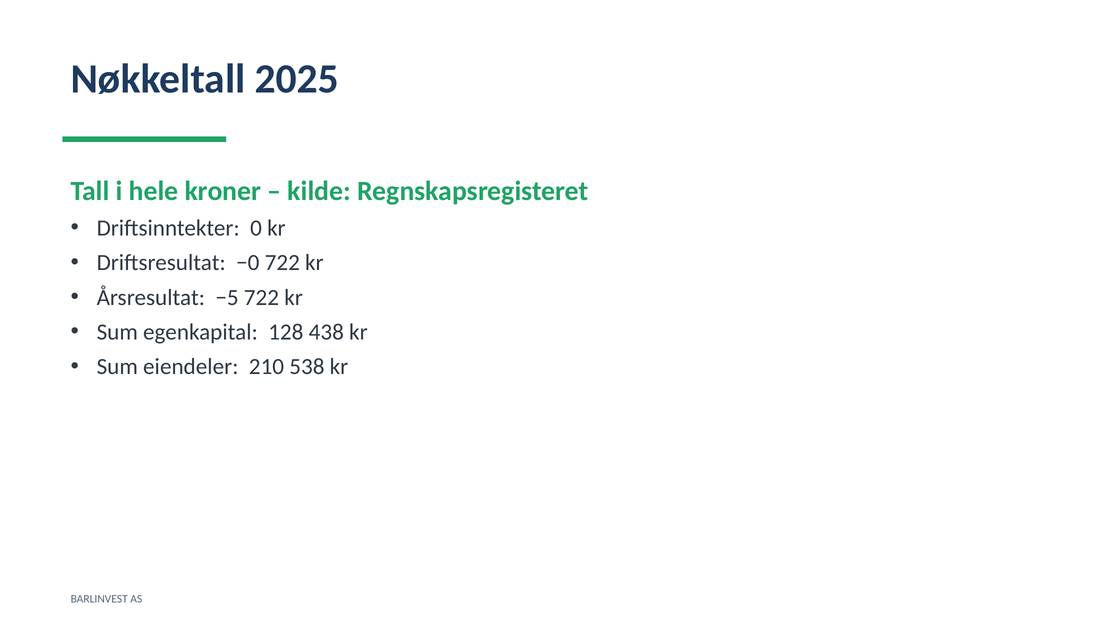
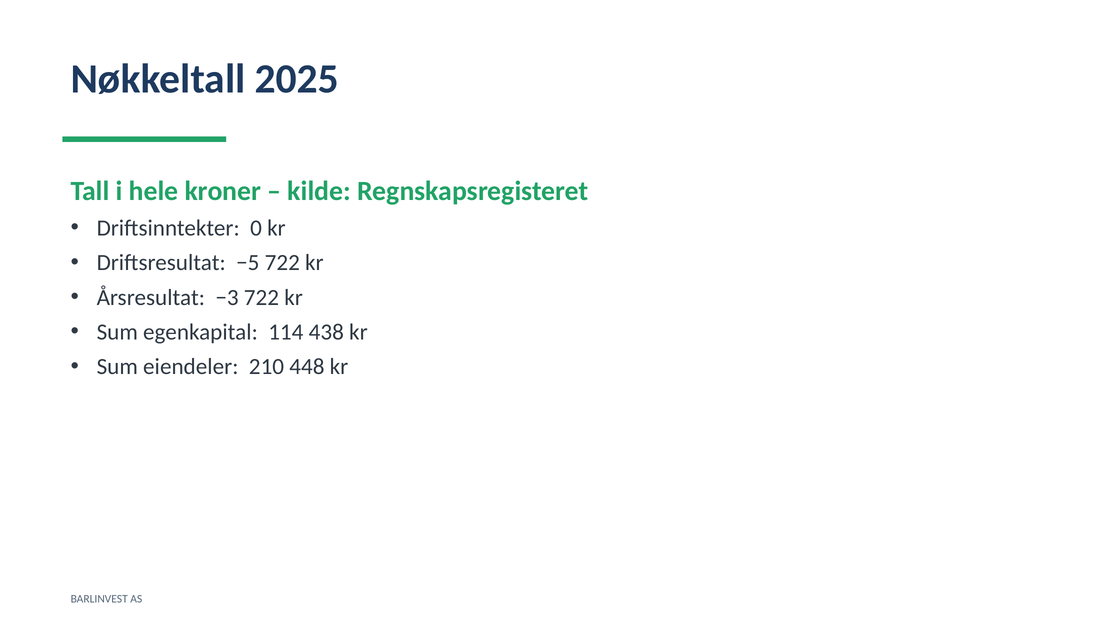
−0: −0 -> −5 (248, 263)
−5: −5 -> −3 (227, 298)
128: 128 -> 114 (286, 332)
538: 538 -> 448 (307, 367)
